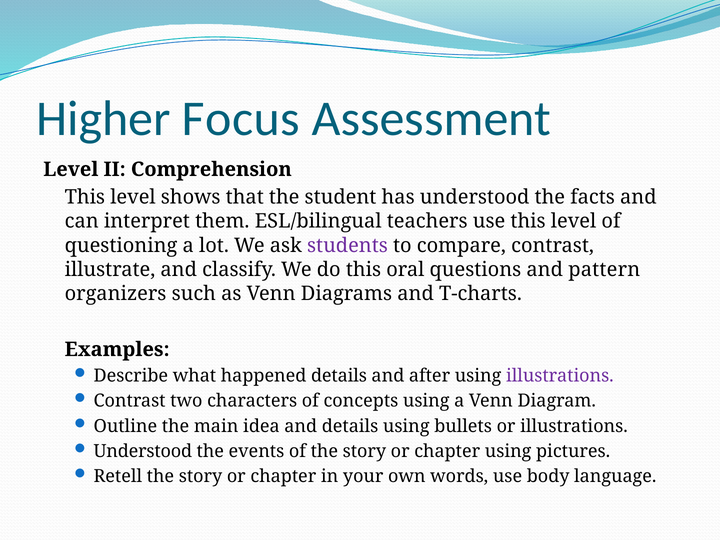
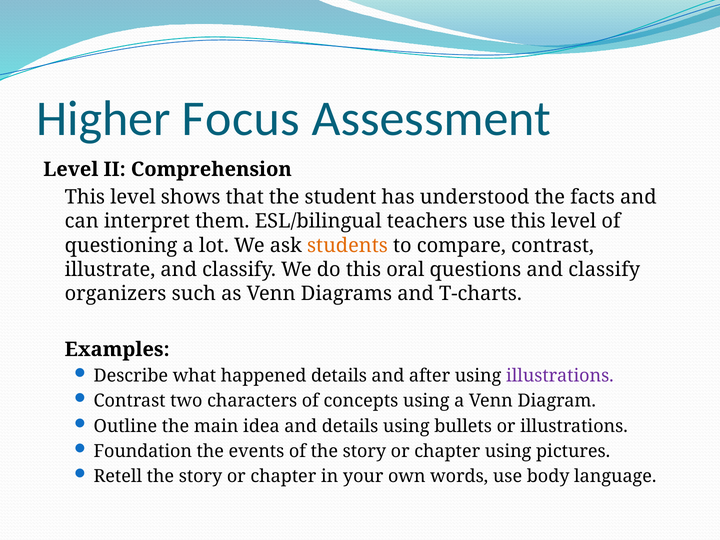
students colour: purple -> orange (347, 245)
questions and pattern: pattern -> classify (604, 269)
Understood: Understood -> Foundation (143, 451)
